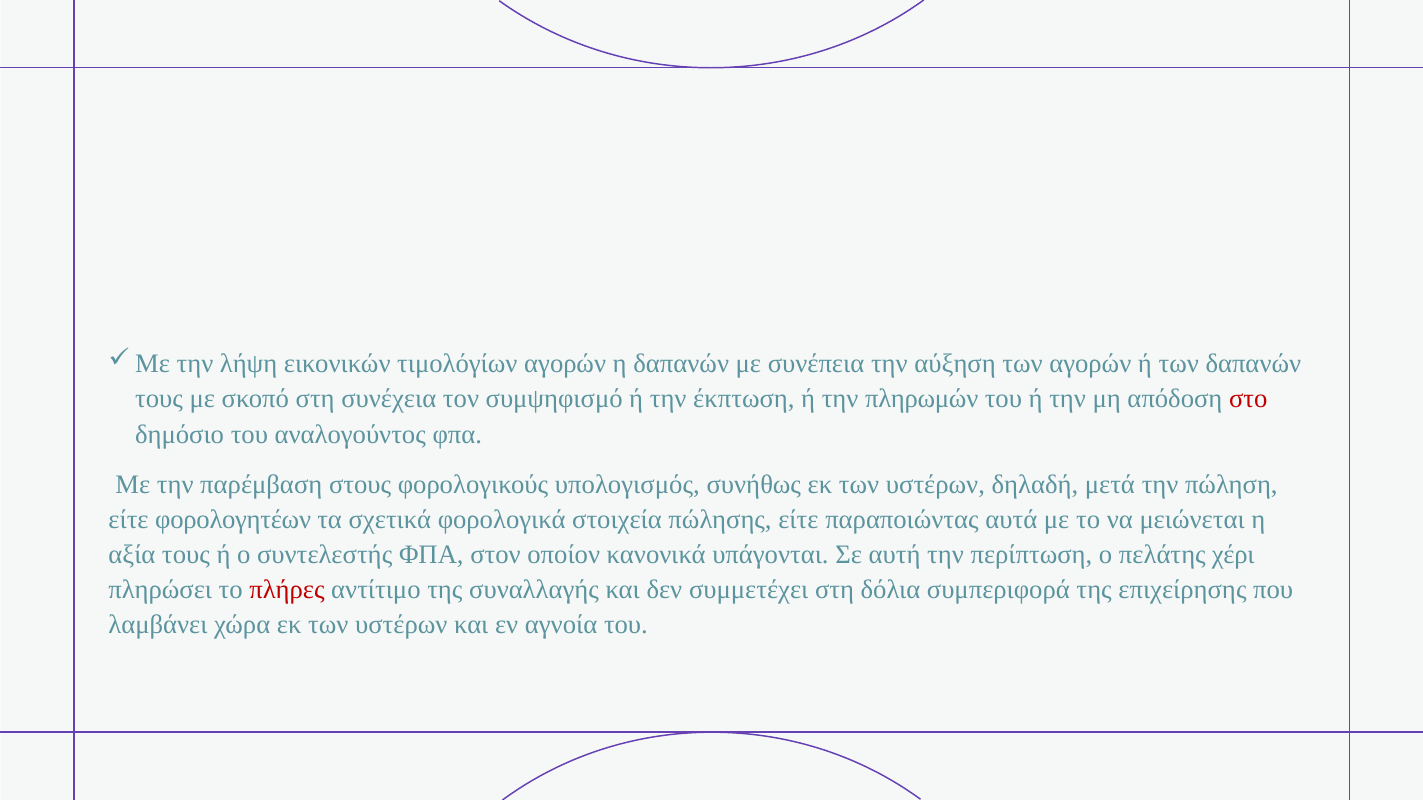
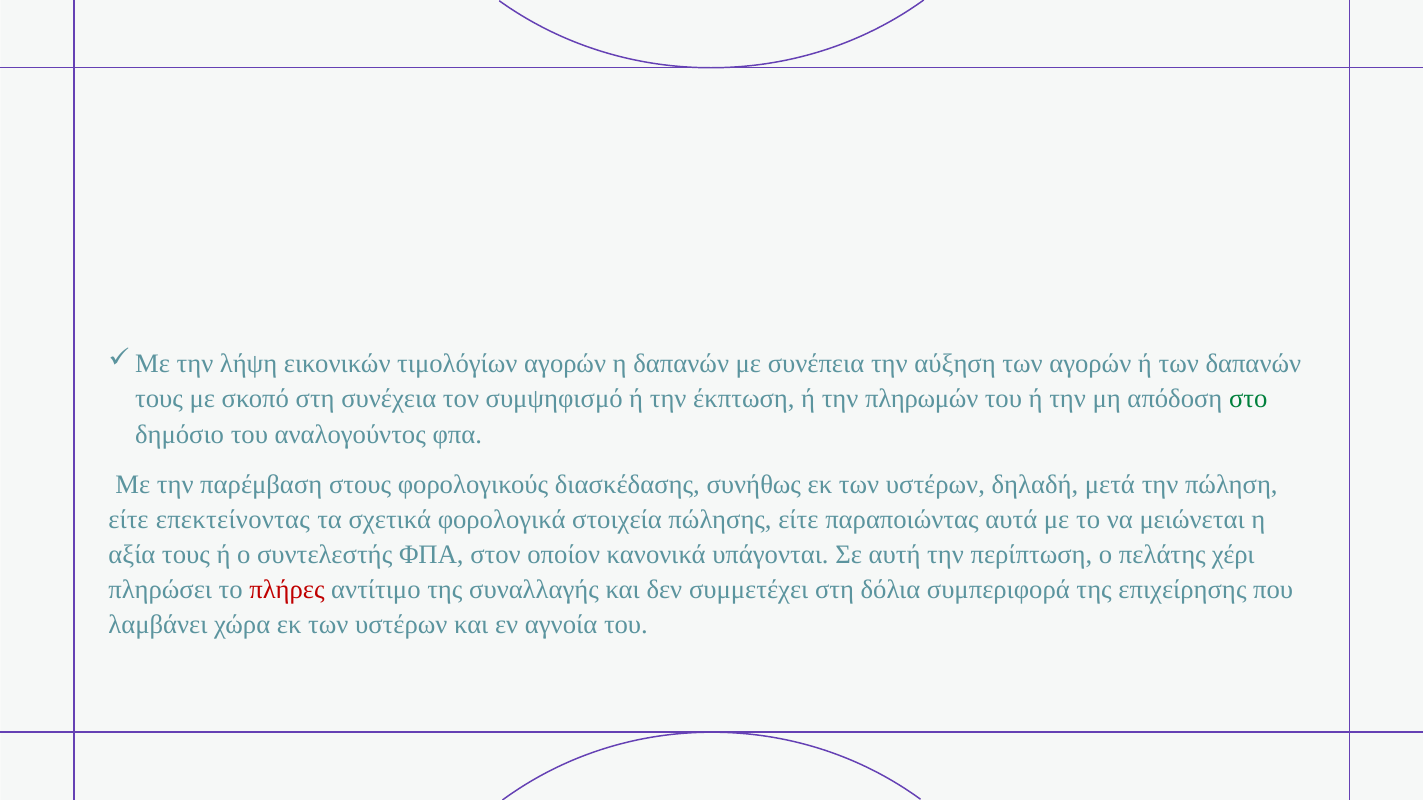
στο colour: red -> green (1248, 399)
υπολογισμός: υπολογισμός -> διασκέδασης (627, 484)
φορολογητέων: φορολογητέων -> επεκτείνοντας (233, 520)
